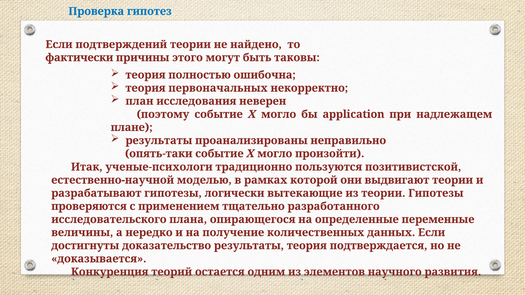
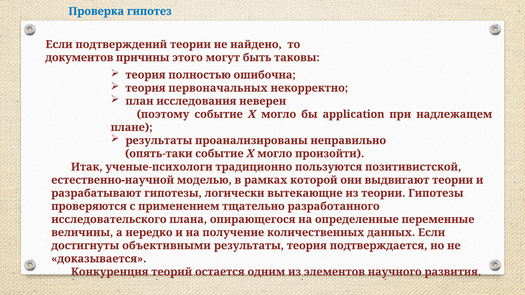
фактически: фактически -> документов (79, 58)
доказательство: доказательство -> объективными (166, 246)
